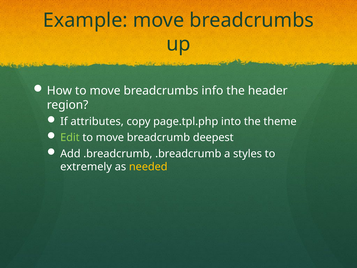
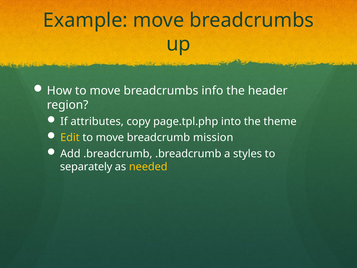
Edit colour: light green -> yellow (70, 138)
deepest: deepest -> mission (213, 138)
extremely: extremely -> separately (86, 167)
